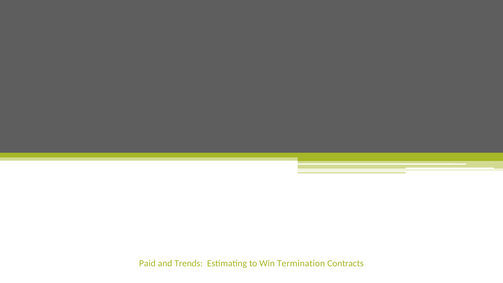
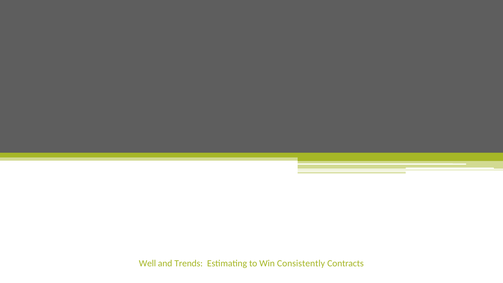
Paid: Paid -> Well (147, 263)
Termination: Termination -> Consistently (301, 263)
